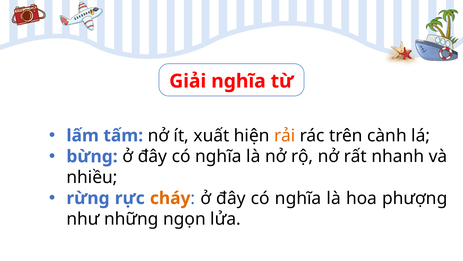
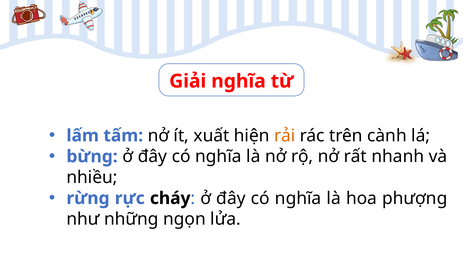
cháy colour: orange -> black (170, 198)
